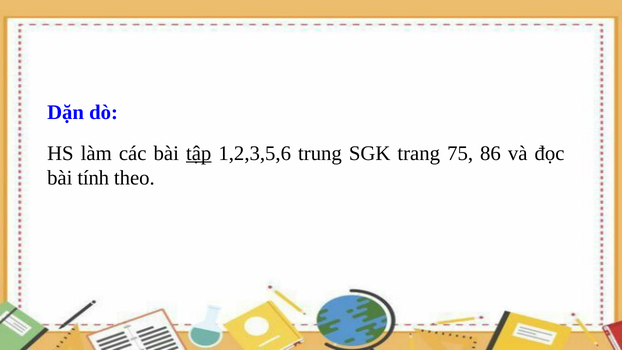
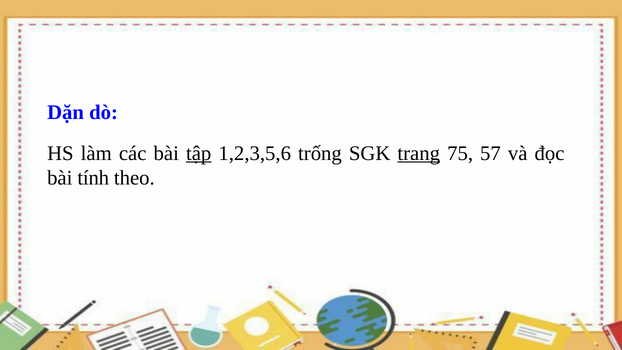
trung: trung -> trống (320, 153)
trang underline: none -> present (419, 153)
86: 86 -> 57 (490, 153)
